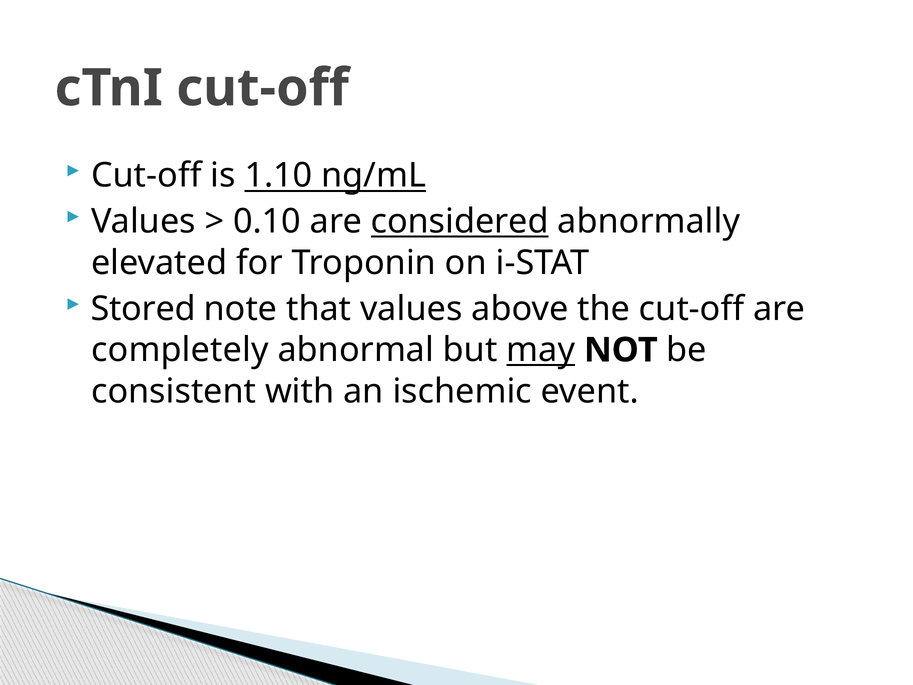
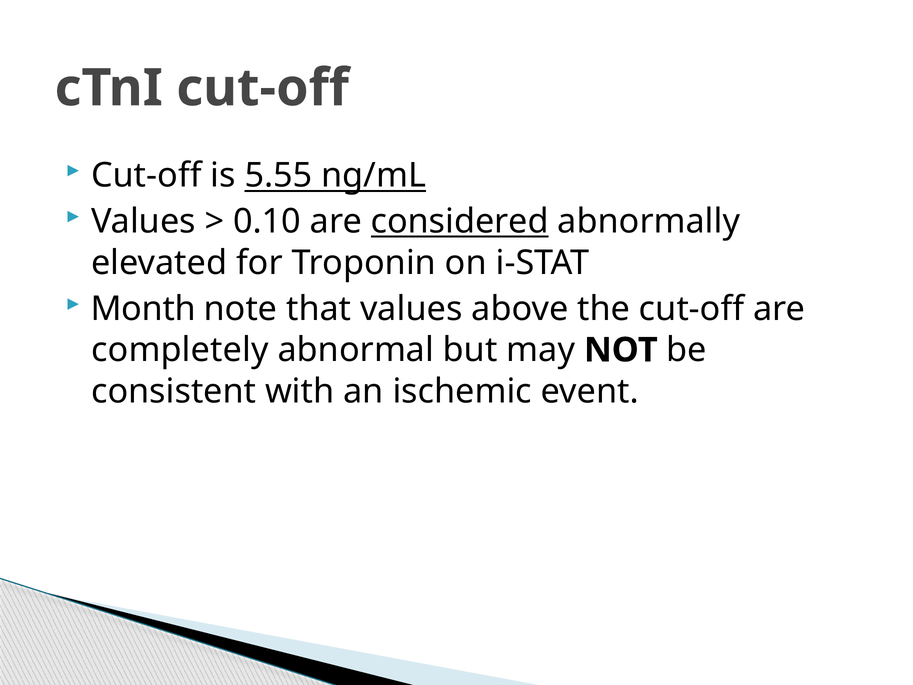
1.10: 1.10 -> 5.55 (278, 175)
Stored: Stored -> Month (143, 309)
may underline: present -> none (541, 350)
